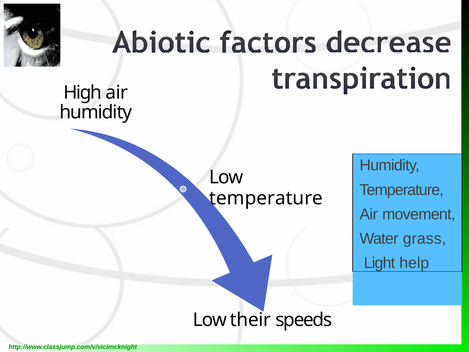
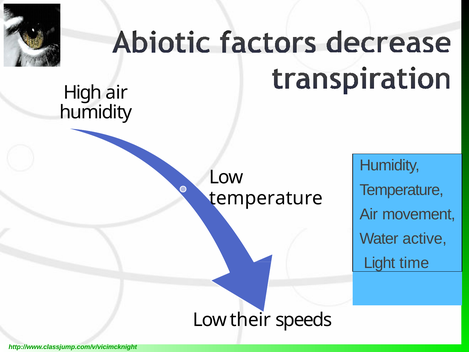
grass: grass -> active (425, 239)
help: help -> time (414, 263)
